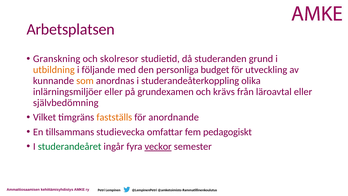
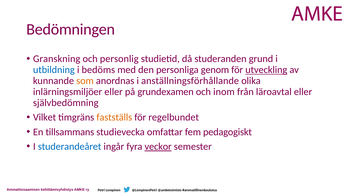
Arbetsplatsen: Arbetsplatsen -> Bedömningen (71, 29)
skolresor: skolresor -> personlig (119, 59)
utbildning colour: orange -> blue (54, 70)
följande: följande -> bedöms (98, 70)
budget: budget -> genom (215, 70)
utveckling underline: none -> present (266, 70)
studerandeåterkoppling: studerandeåterkoppling -> anställningsförhållande (190, 81)
krävs: krävs -> inom (224, 92)
anordnande: anordnande -> regelbundet (174, 117)
studerandeåret colour: green -> blue (70, 146)
